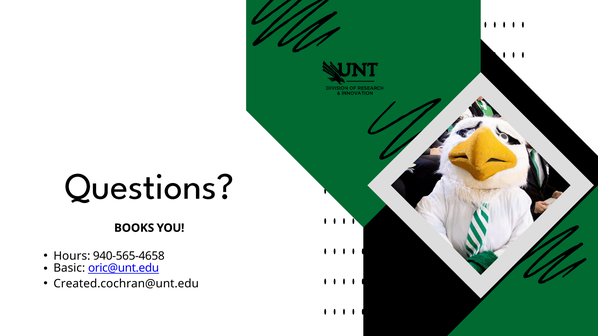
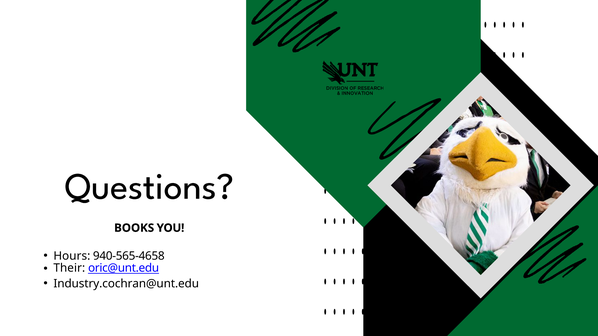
Basic: Basic -> Their (69, 268)
Created.cochran@unt.edu: Created.cochran@unt.edu -> Industry.cochran@unt.edu (126, 284)
